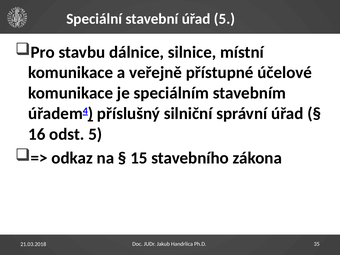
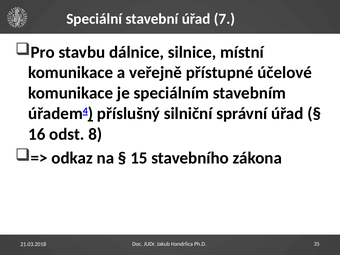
úřad 5: 5 -> 7 (224, 19)
odst 5: 5 -> 8 (95, 134)
